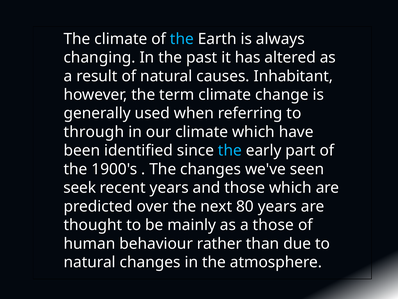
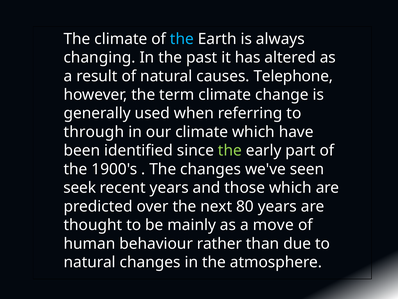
Inhabitant: Inhabitant -> Telephone (293, 76)
the colour: light blue -> light green (230, 150)
a those: those -> move (273, 225)
